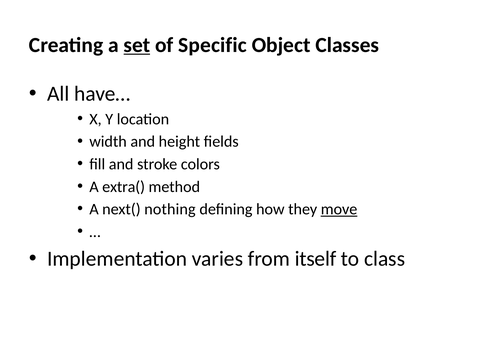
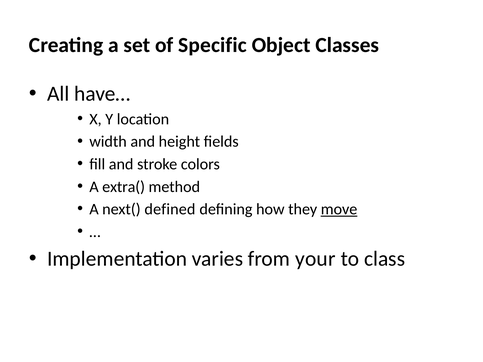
set underline: present -> none (137, 45)
nothing: nothing -> defined (170, 209)
itself: itself -> your (315, 259)
